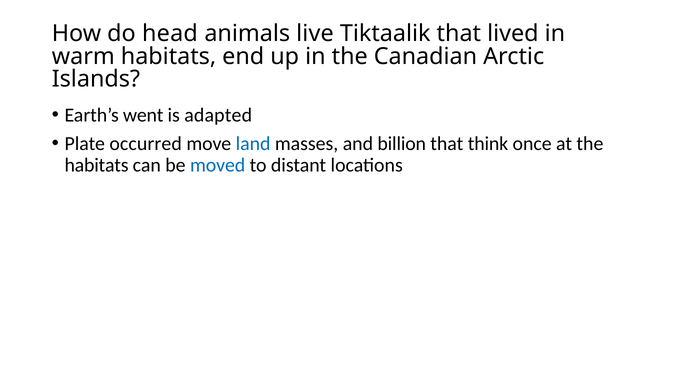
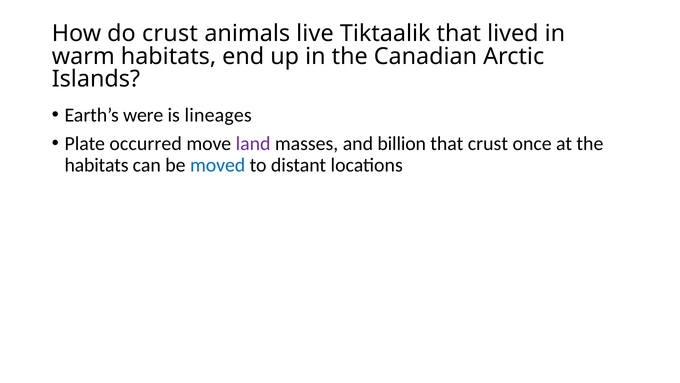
do head: head -> crust (170, 34)
went: went -> were (143, 115)
adapted: adapted -> lineages (218, 115)
land colour: blue -> purple (253, 143)
that think: think -> crust (488, 143)
